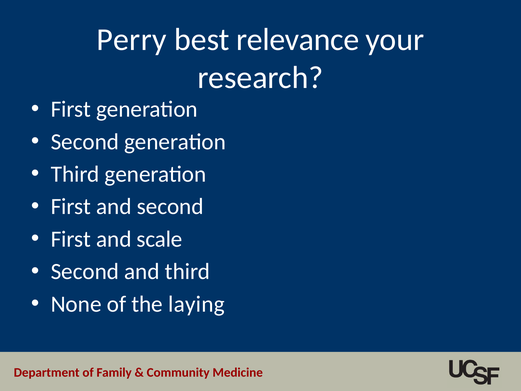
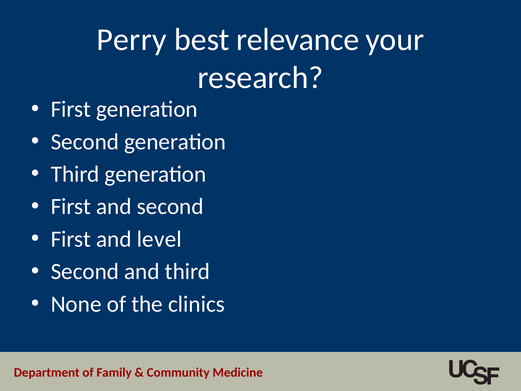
scale: scale -> level (159, 239)
laying: laying -> clinics (197, 304)
